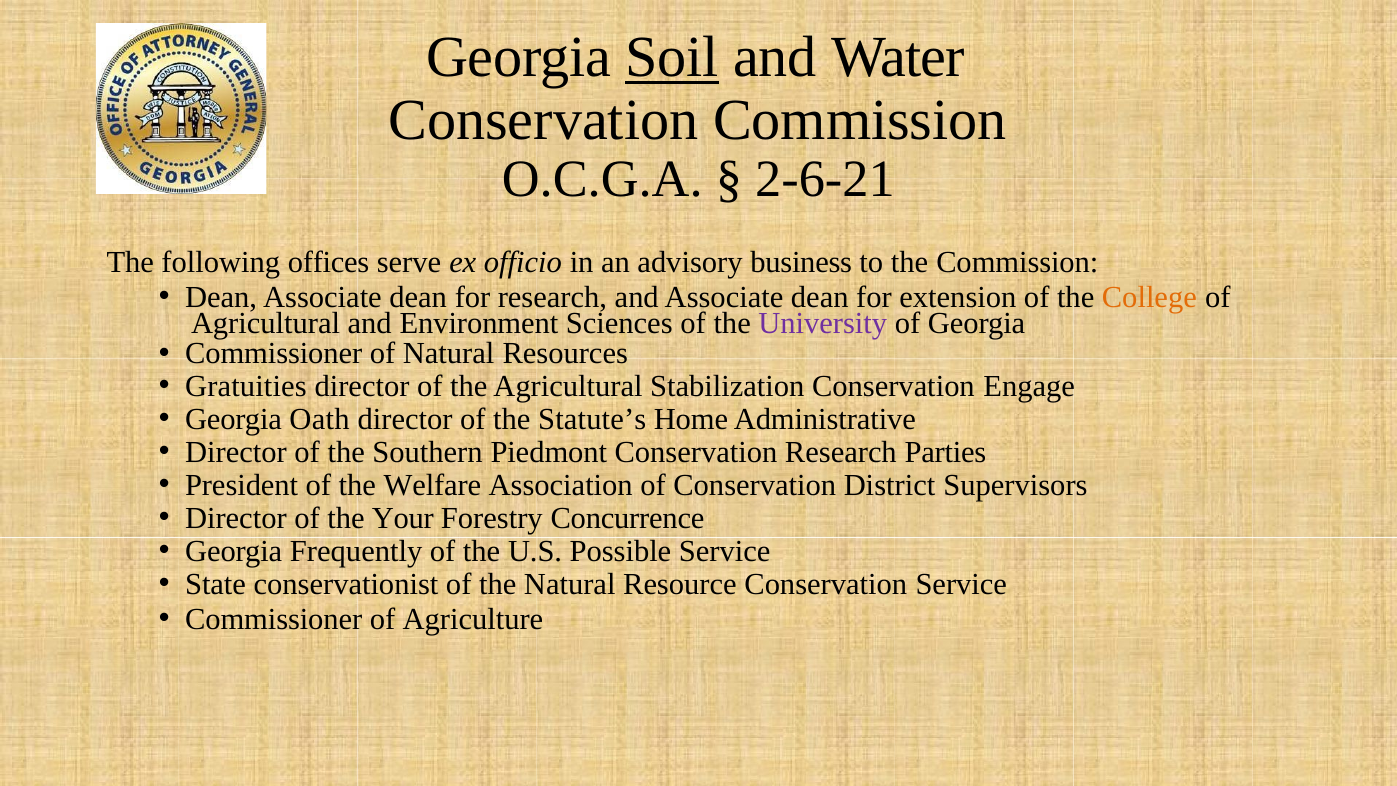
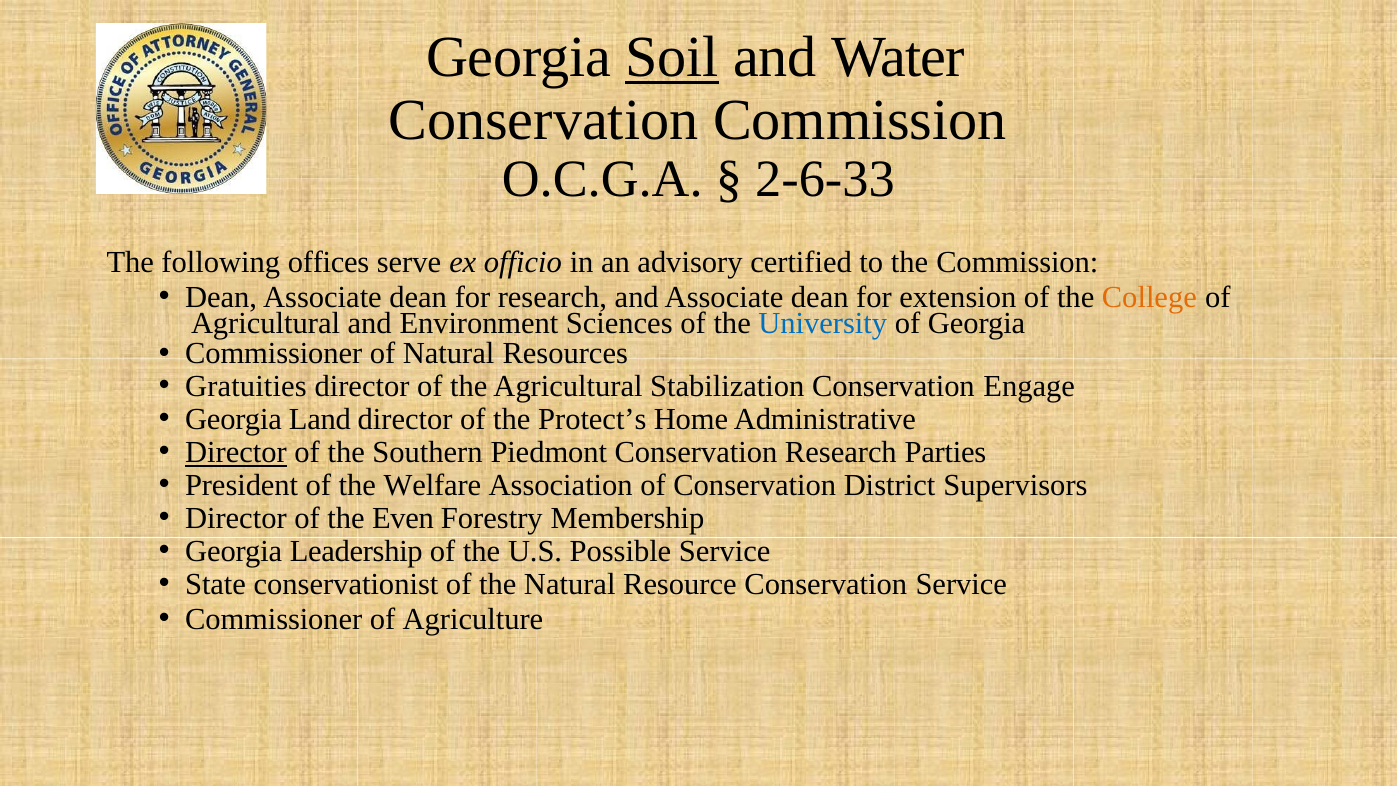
2-6-21: 2-6-21 -> 2-6-33 (825, 179)
business: business -> certified (801, 262)
University colour: purple -> blue (823, 323)
Oath: Oath -> Land (320, 419)
Statute’s: Statute’s -> Protect’s (592, 419)
Director underline: none -> present (236, 453)
Your: Your -> Even (403, 518)
Concurrence: Concurrence -> Membership (627, 518)
Frequently: Frequently -> Leadership (356, 551)
